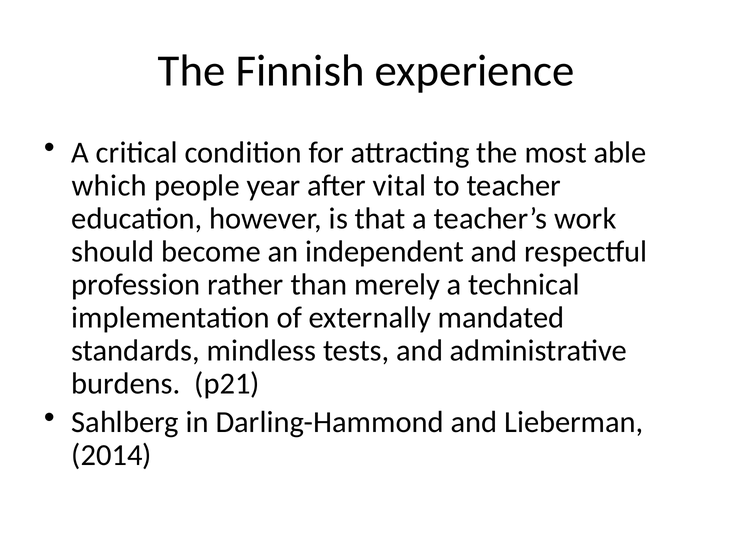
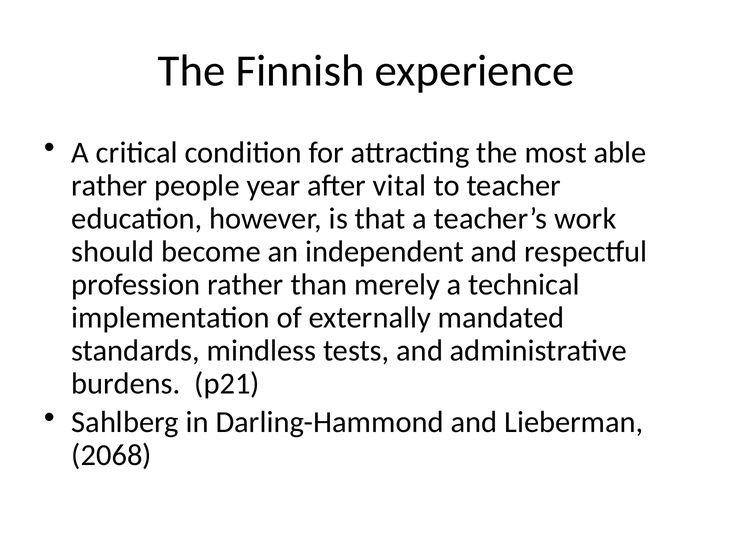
which: which -> rather (110, 185)
2014: 2014 -> 2068 (112, 455)
